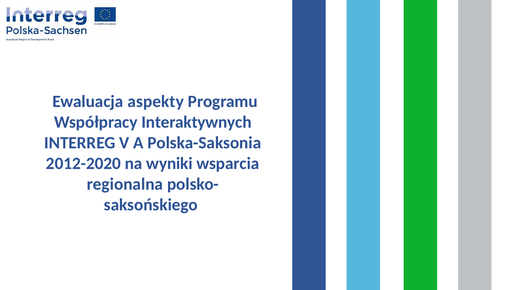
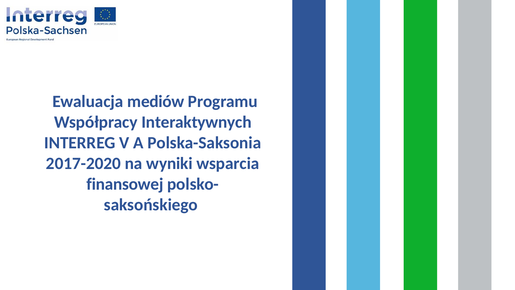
aspekty: aspekty -> mediów (156, 101)
2012-2020: 2012-2020 -> 2017-2020 (83, 163)
regionalna: regionalna -> finansowej (125, 184)
